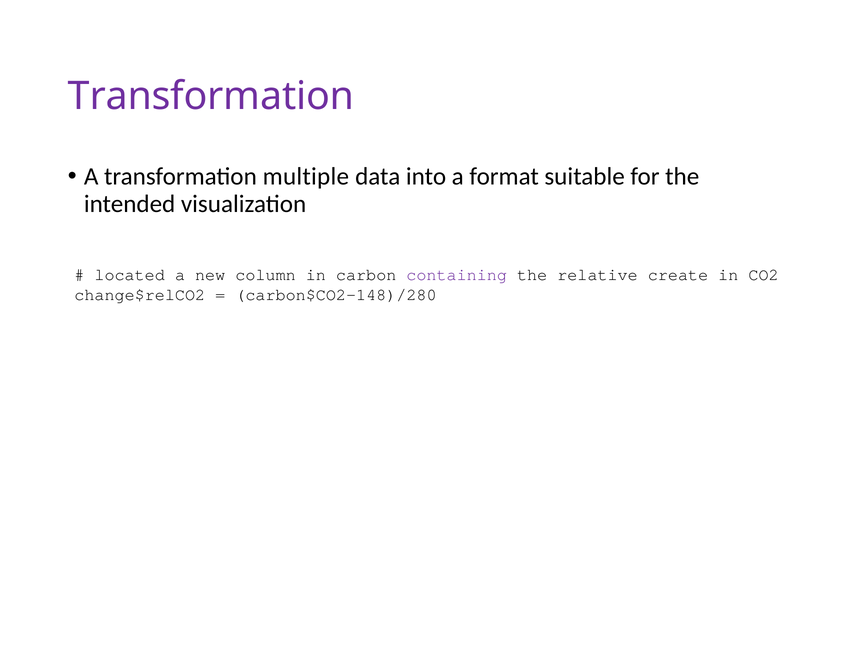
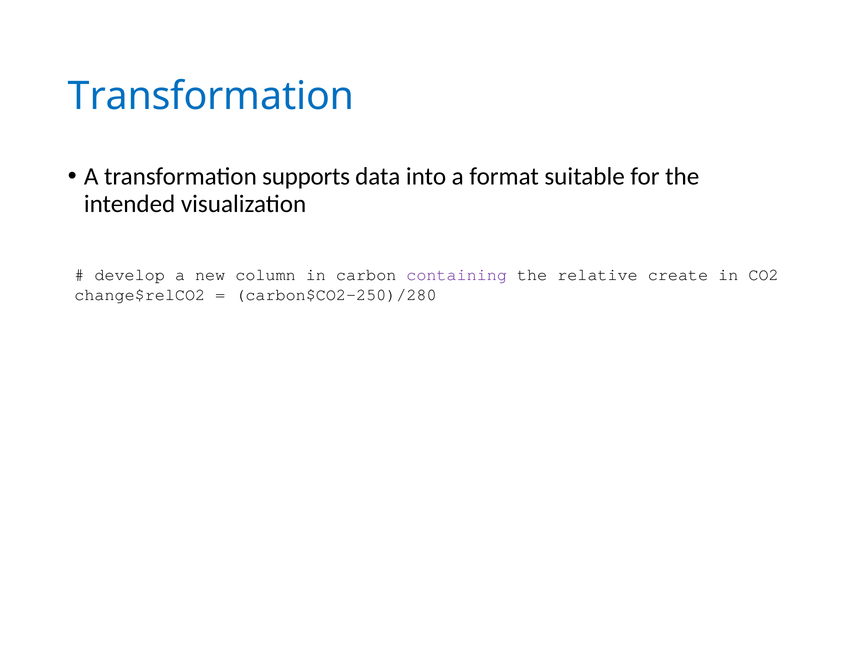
Transformation colour: purple -> blue (211, 97)
multiple: multiple -> supports (306, 177)
located: located -> develop (130, 275)
carbon$CO2-148)/280: carbon$CO2-148)/280 -> carbon$CO2-250)/280 (336, 295)
